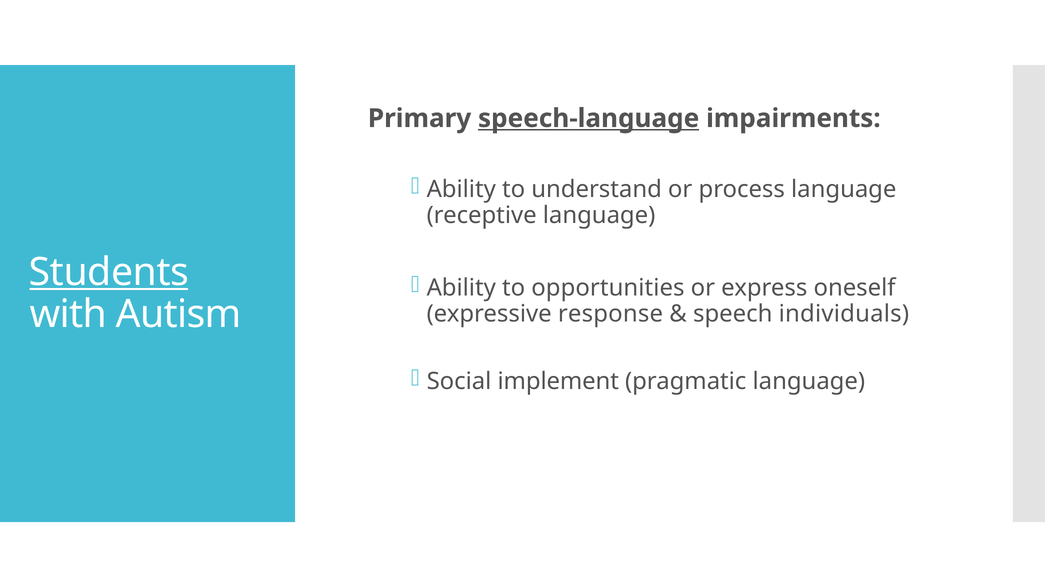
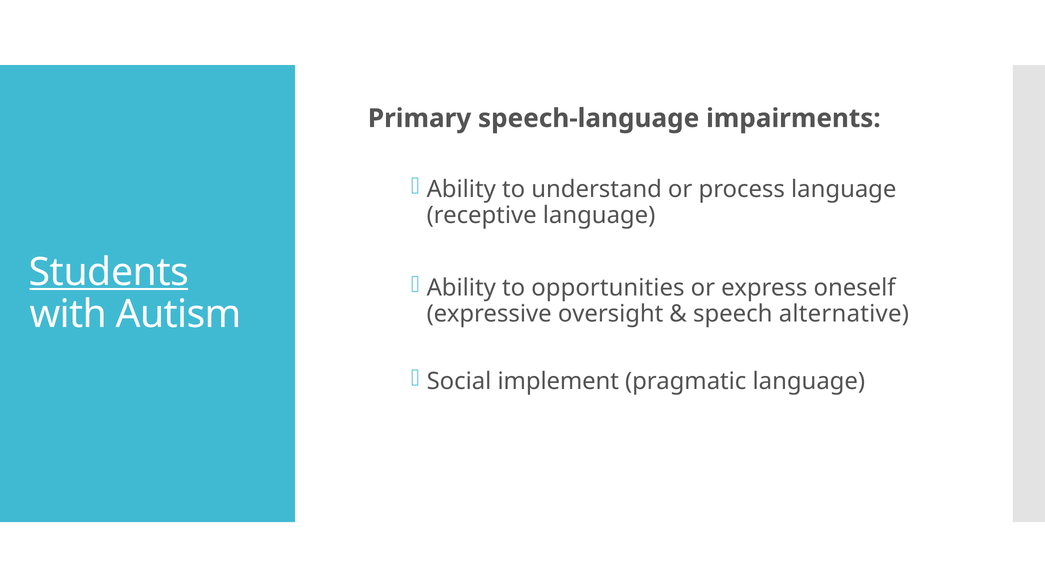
speech-language underline: present -> none (589, 118)
response: response -> oversight (611, 314)
individuals: individuals -> alternative (844, 314)
